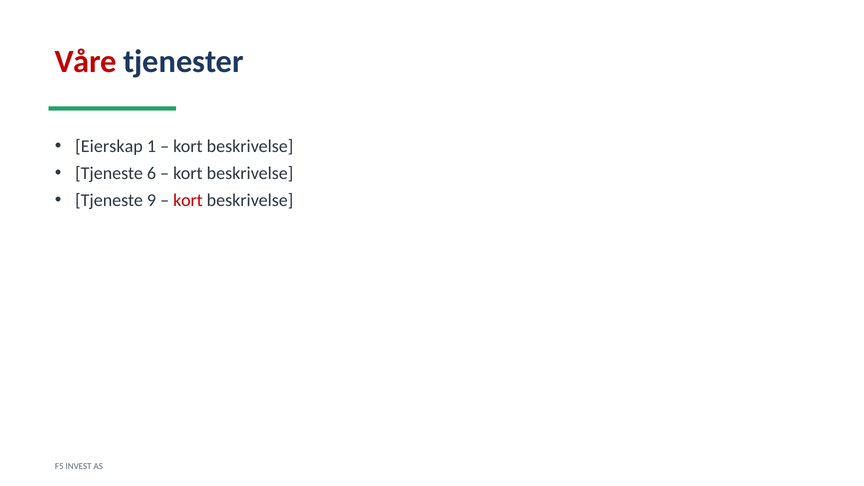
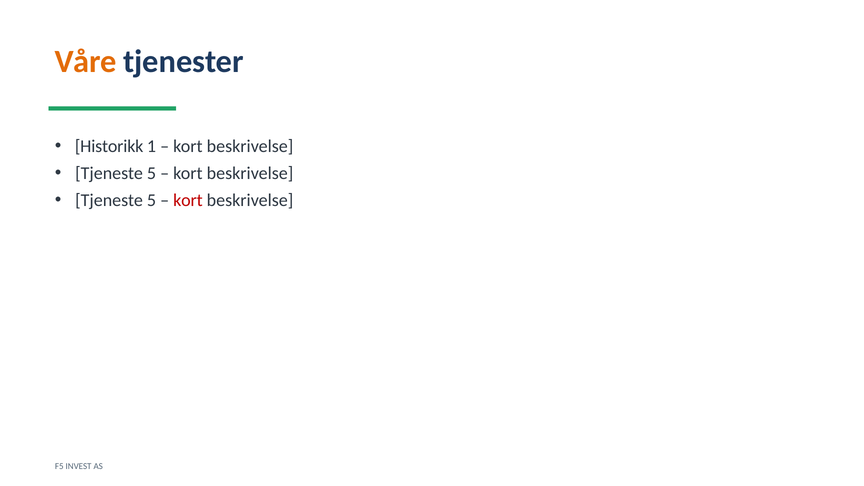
Våre colour: red -> orange (86, 62)
Eierskap: Eierskap -> Historikk (109, 146)
6: 6 -> 5 (151, 173)
9: 9 -> 5 (151, 200)
